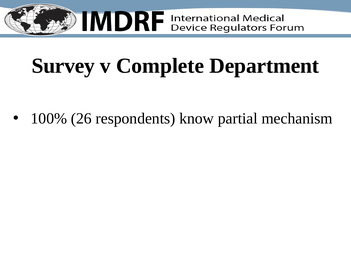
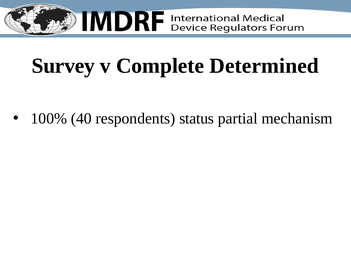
Department: Department -> Determined (264, 66)
26: 26 -> 40 (81, 119)
know: know -> status (197, 119)
